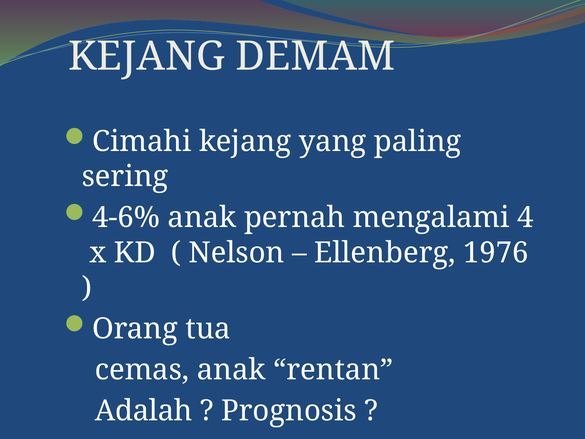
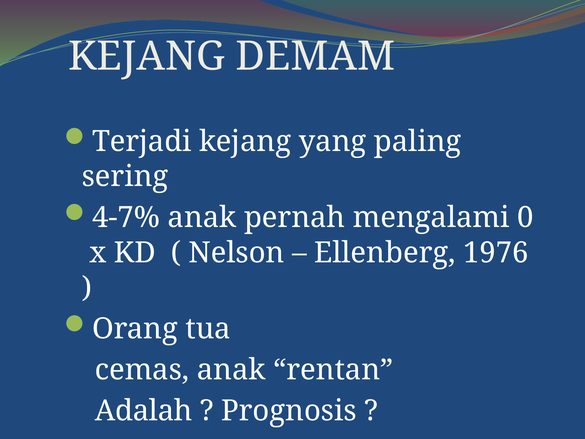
Cimahi: Cimahi -> Terjadi (142, 141)
4-6%: 4-6% -> 4-7% (126, 217)
4: 4 -> 0 (525, 217)
